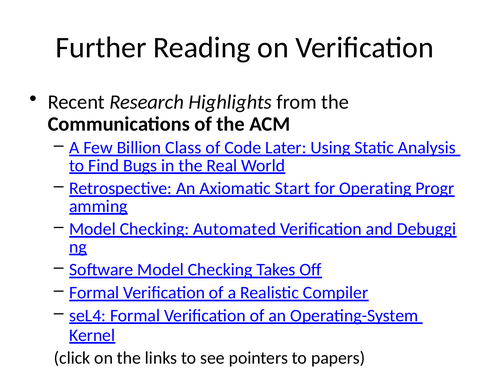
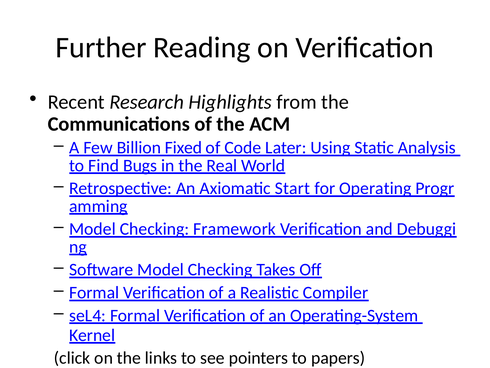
Class: Class -> Fixed (183, 148)
Automated: Automated -> Framework (235, 229)
